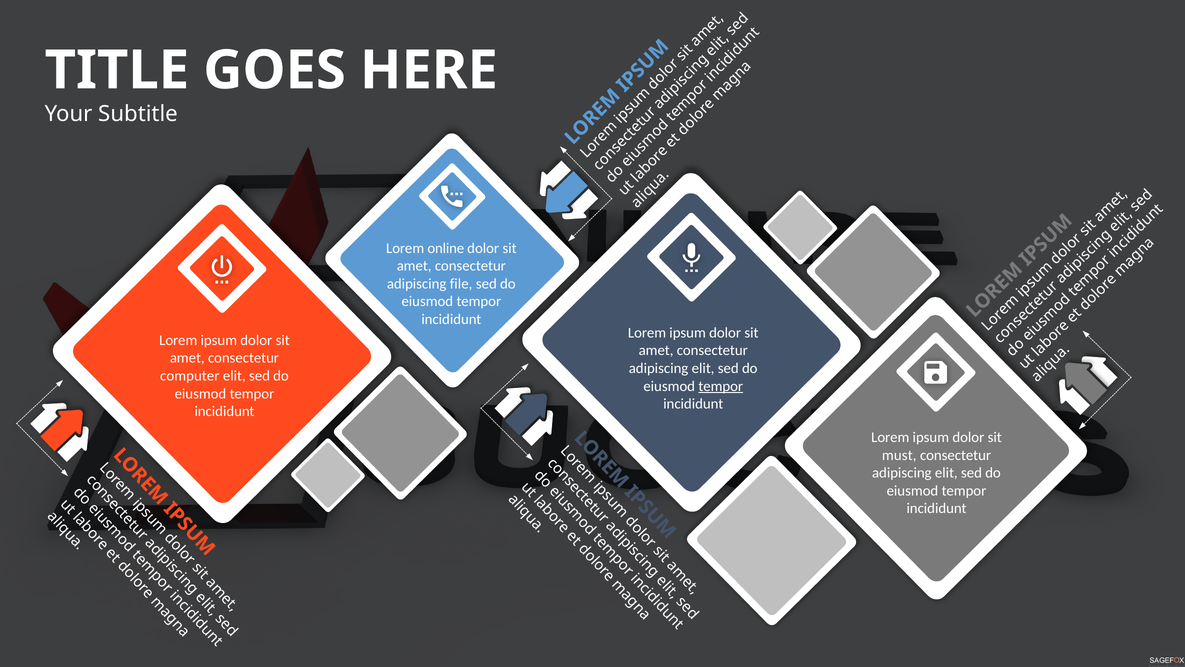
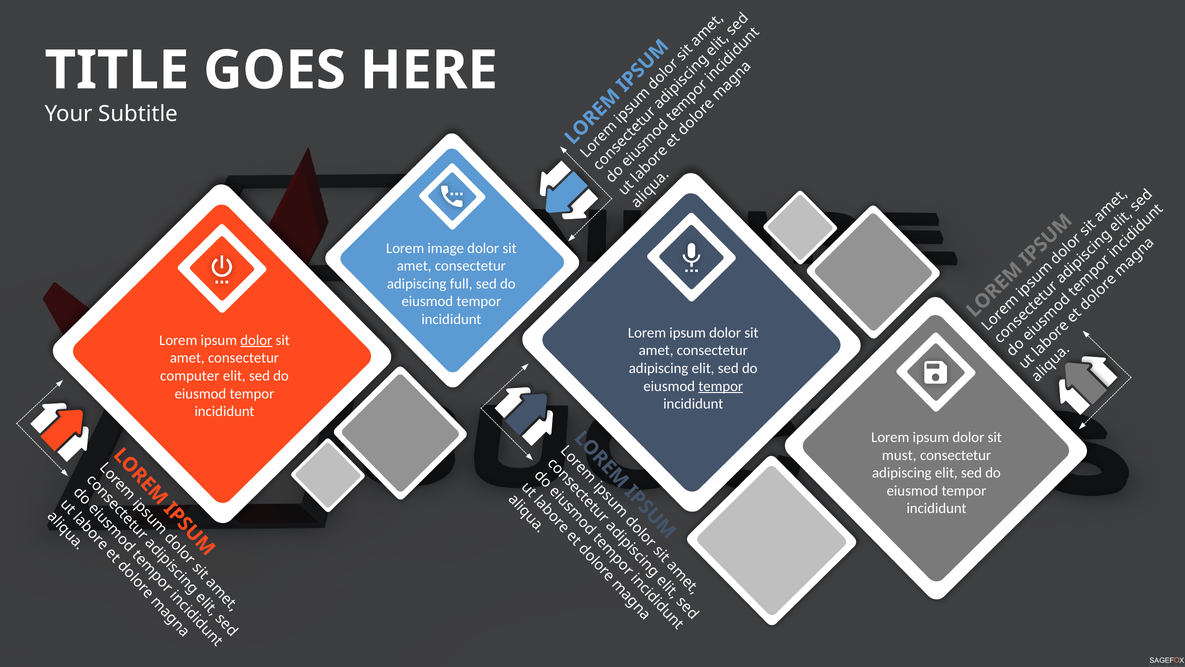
online: online -> image (446, 248)
file: file -> full (461, 284)
dolor underline: none -> present (256, 340)
